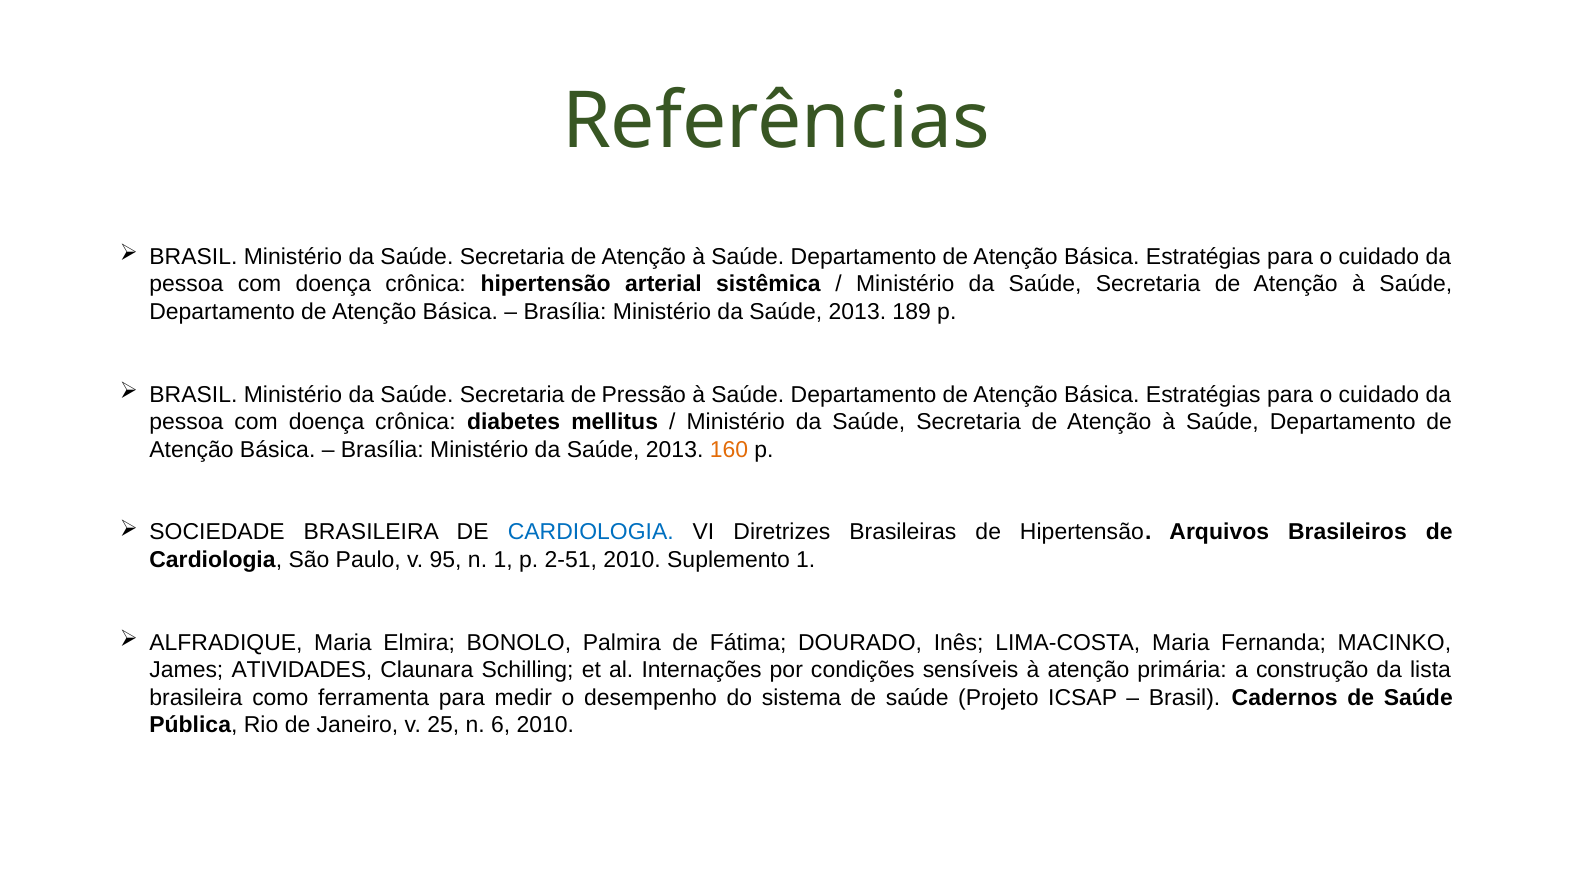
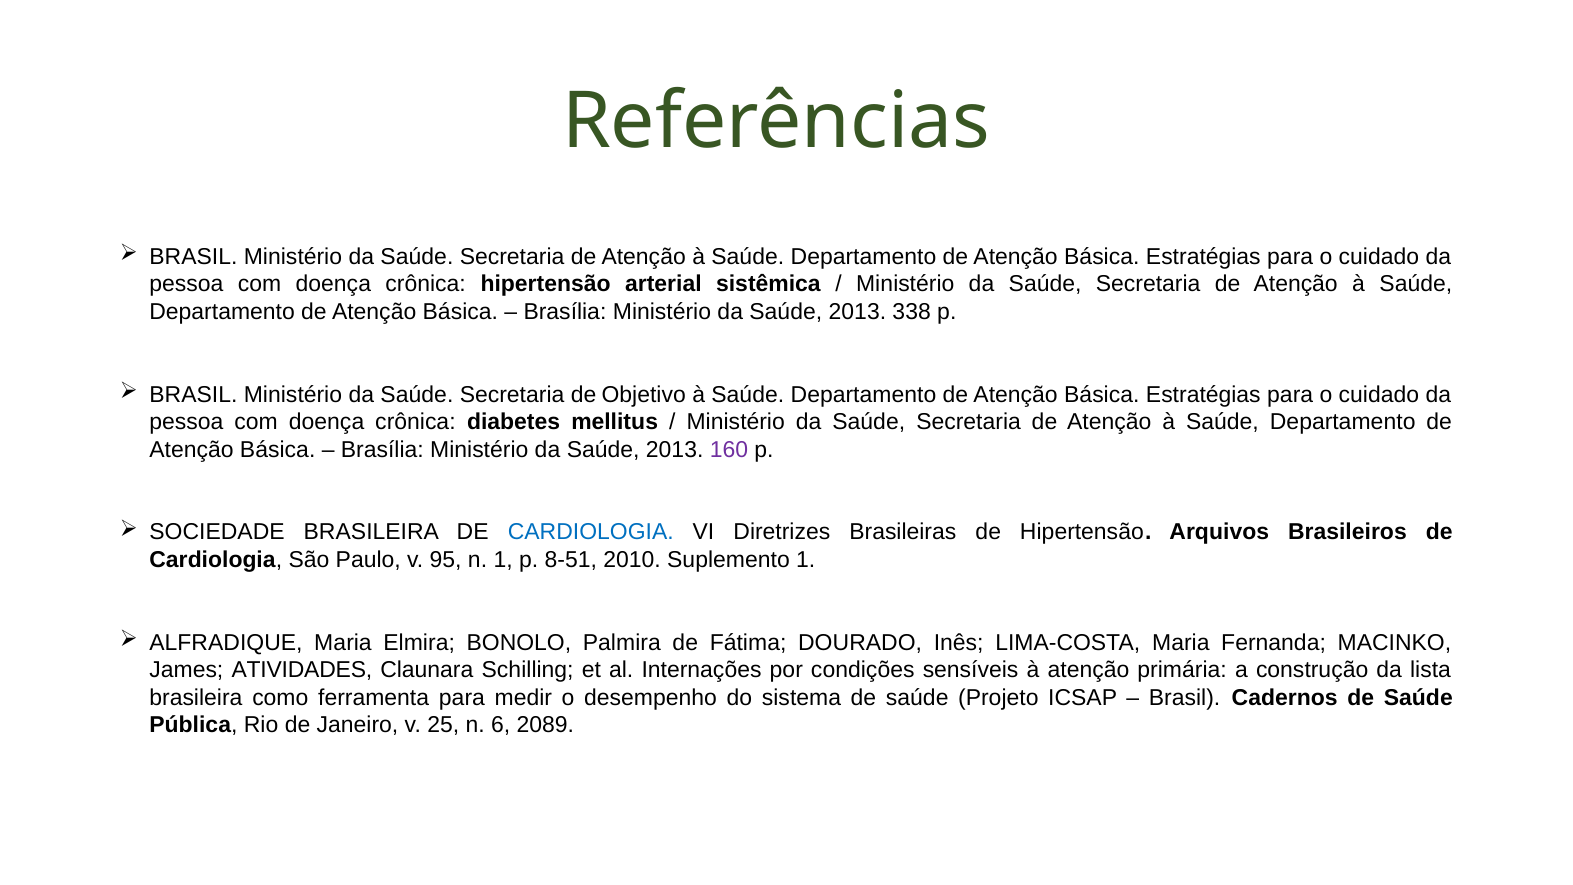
189: 189 -> 338 (912, 312)
Pressão: Pressão -> Objetivo (644, 395)
160 colour: orange -> purple (729, 450)
2-51: 2-51 -> 8-51 (571, 560)
6 2010: 2010 -> 2089 (545, 725)
